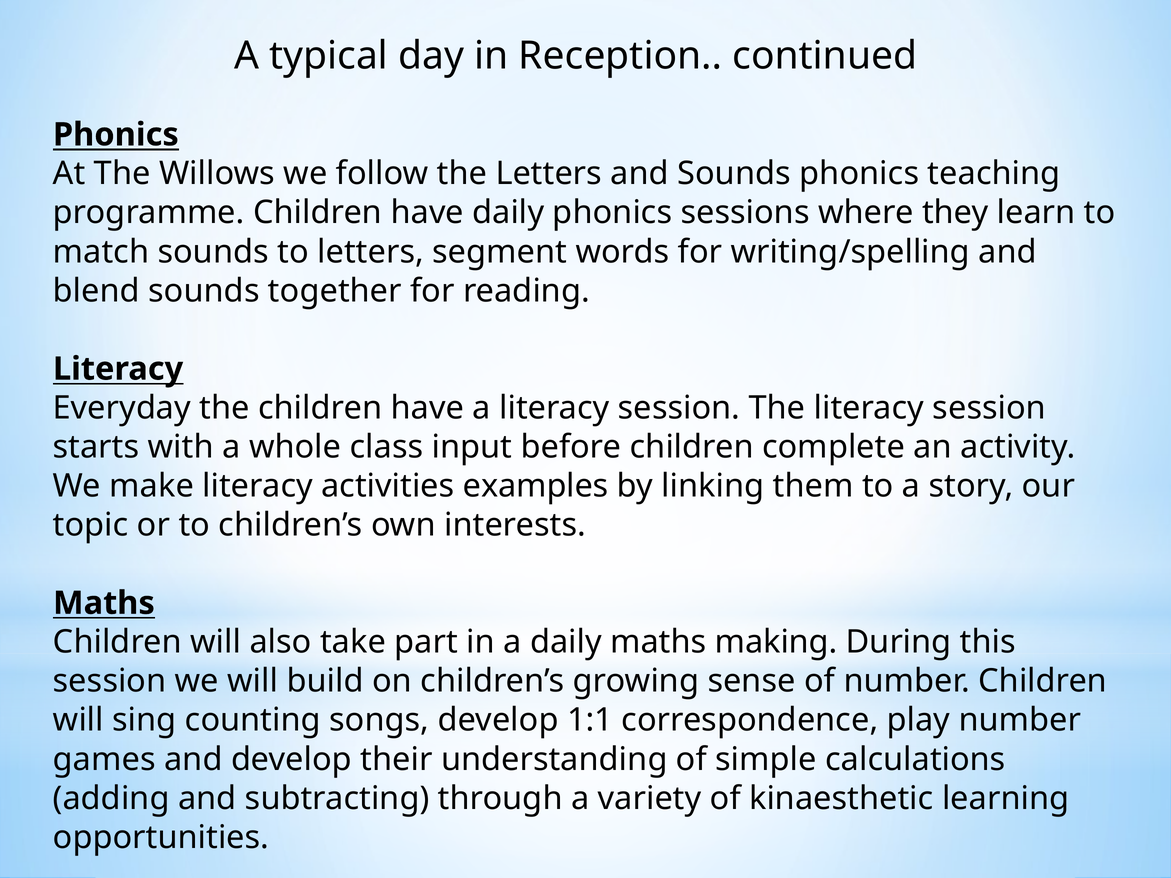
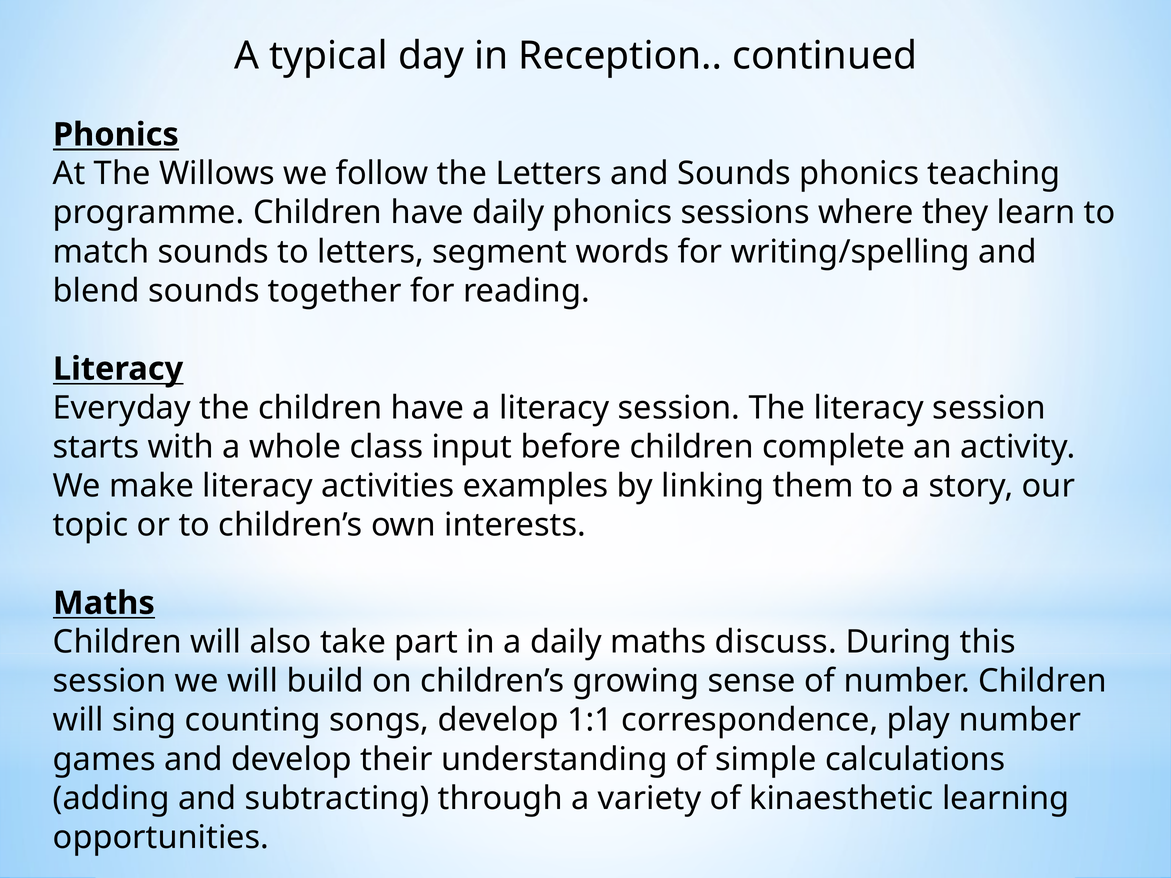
making: making -> discuss (776, 642)
